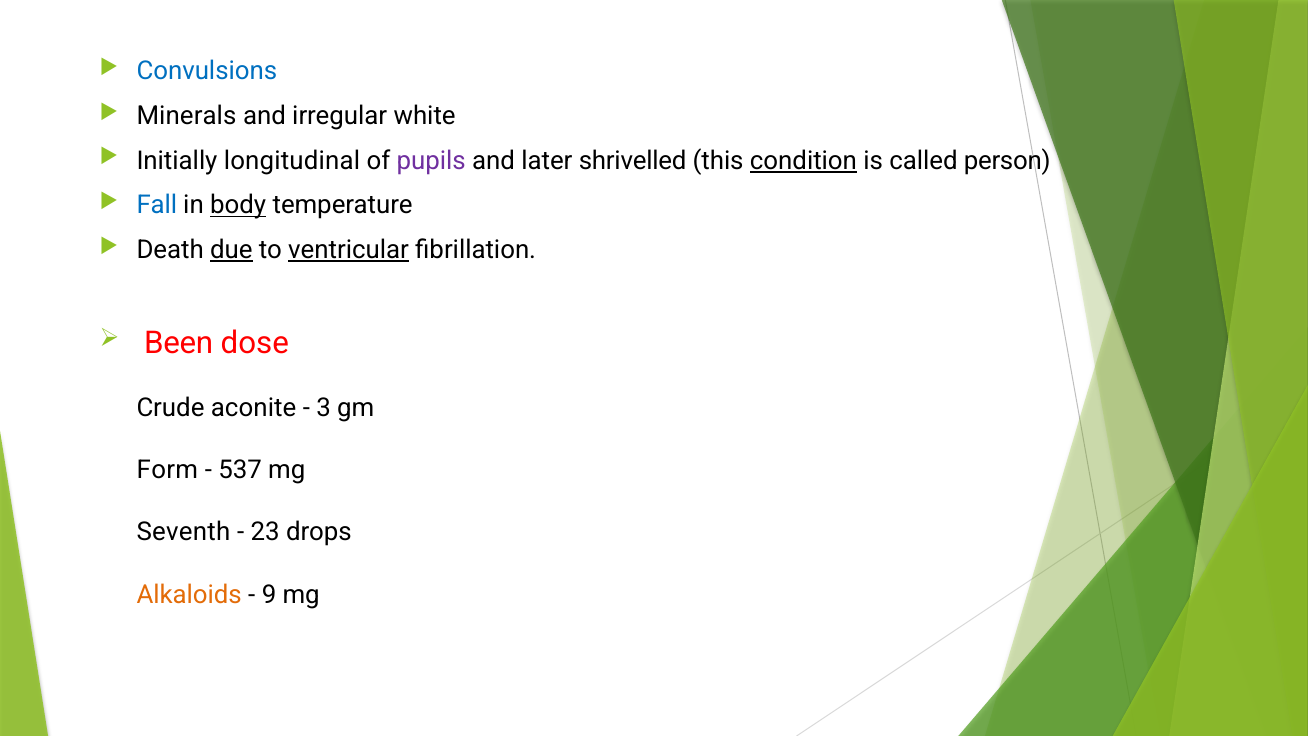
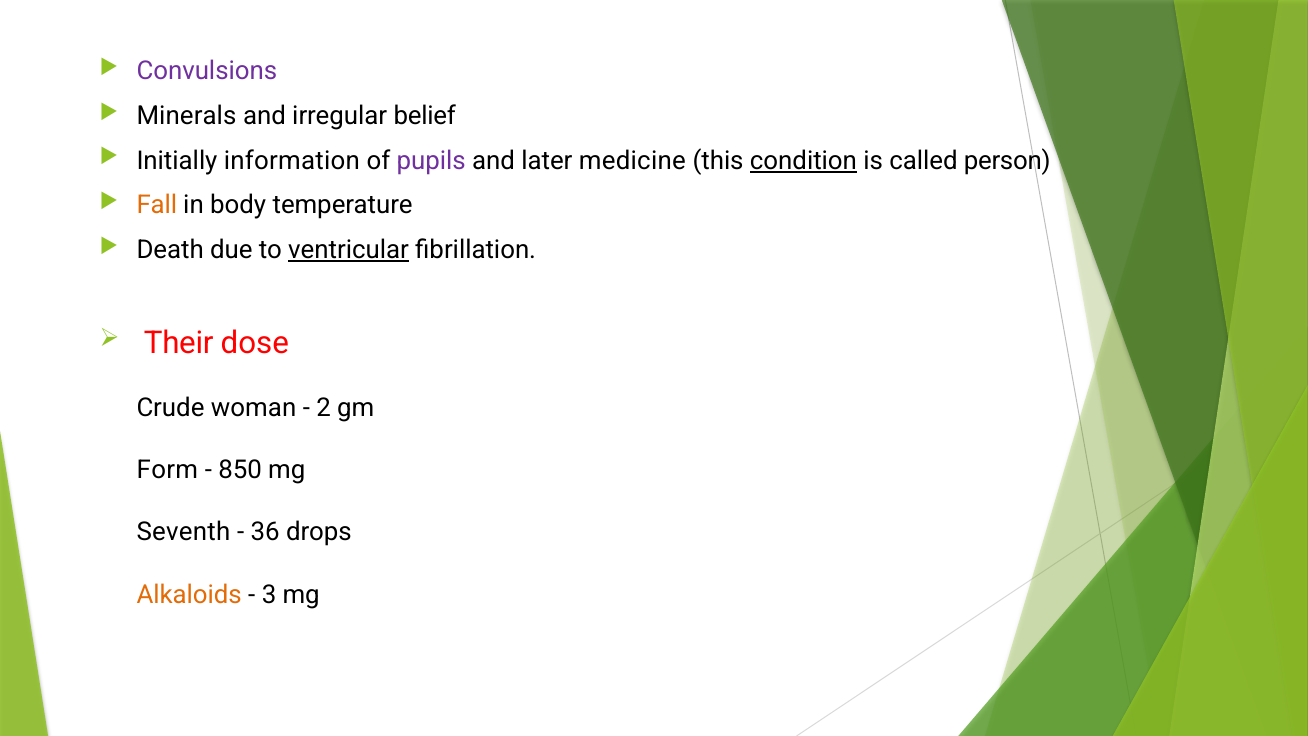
Convulsions colour: blue -> purple (207, 71)
white: white -> belief (425, 116)
longitudinal: longitudinal -> information (292, 161)
shrivelled: shrivelled -> medicine (632, 161)
Fall colour: blue -> orange (157, 205)
body underline: present -> none (238, 205)
due underline: present -> none (231, 250)
Been: Been -> Their (179, 343)
aconite: aconite -> woman (254, 408)
3: 3 -> 2 (324, 408)
537: 537 -> 850 (240, 470)
23: 23 -> 36 (265, 532)
9: 9 -> 3 (269, 594)
